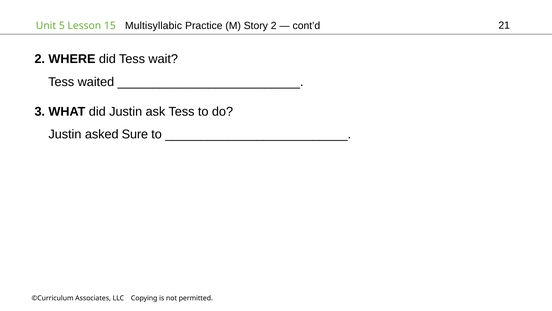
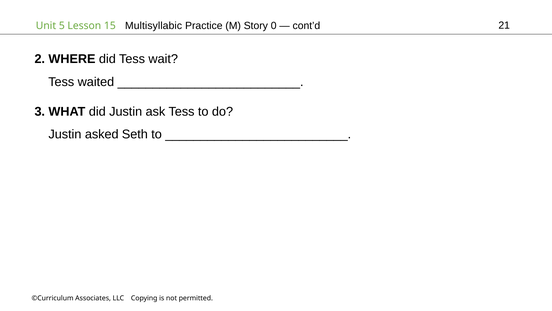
Story 2: 2 -> 0 (274, 26)
Sure: Sure -> Seth (135, 134)
